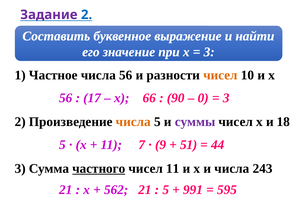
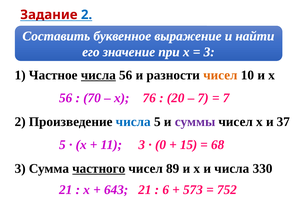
Задание colour: purple -> red (49, 15)
числа underline: none -> present (98, 75)
17: 17 -> 70 (92, 98)
66: 66 -> 76 (149, 98)
90: 90 -> 20 (176, 98)
0: 0 -> 7 (203, 98)
3: 3 -> 7 (226, 98)
числа colour: orange -> blue (133, 122)
18: 18 -> 37 (283, 122)
11 7: 7 -> 3 (142, 144)
9: 9 -> 0 (161, 144)
51: 51 -> 15 (189, 144)
44: 44 -> 68 (218, 144)
чисел 11: 11 -> 89 (173, 168)
243: 243 -> 330 (263, 168)
562: 562 -> 643 (116, 189)
5: 5 -> 6 (166, 189)
991: 991 -> 573 (193, 189)
595: 595 -> 752 (227, 189)
